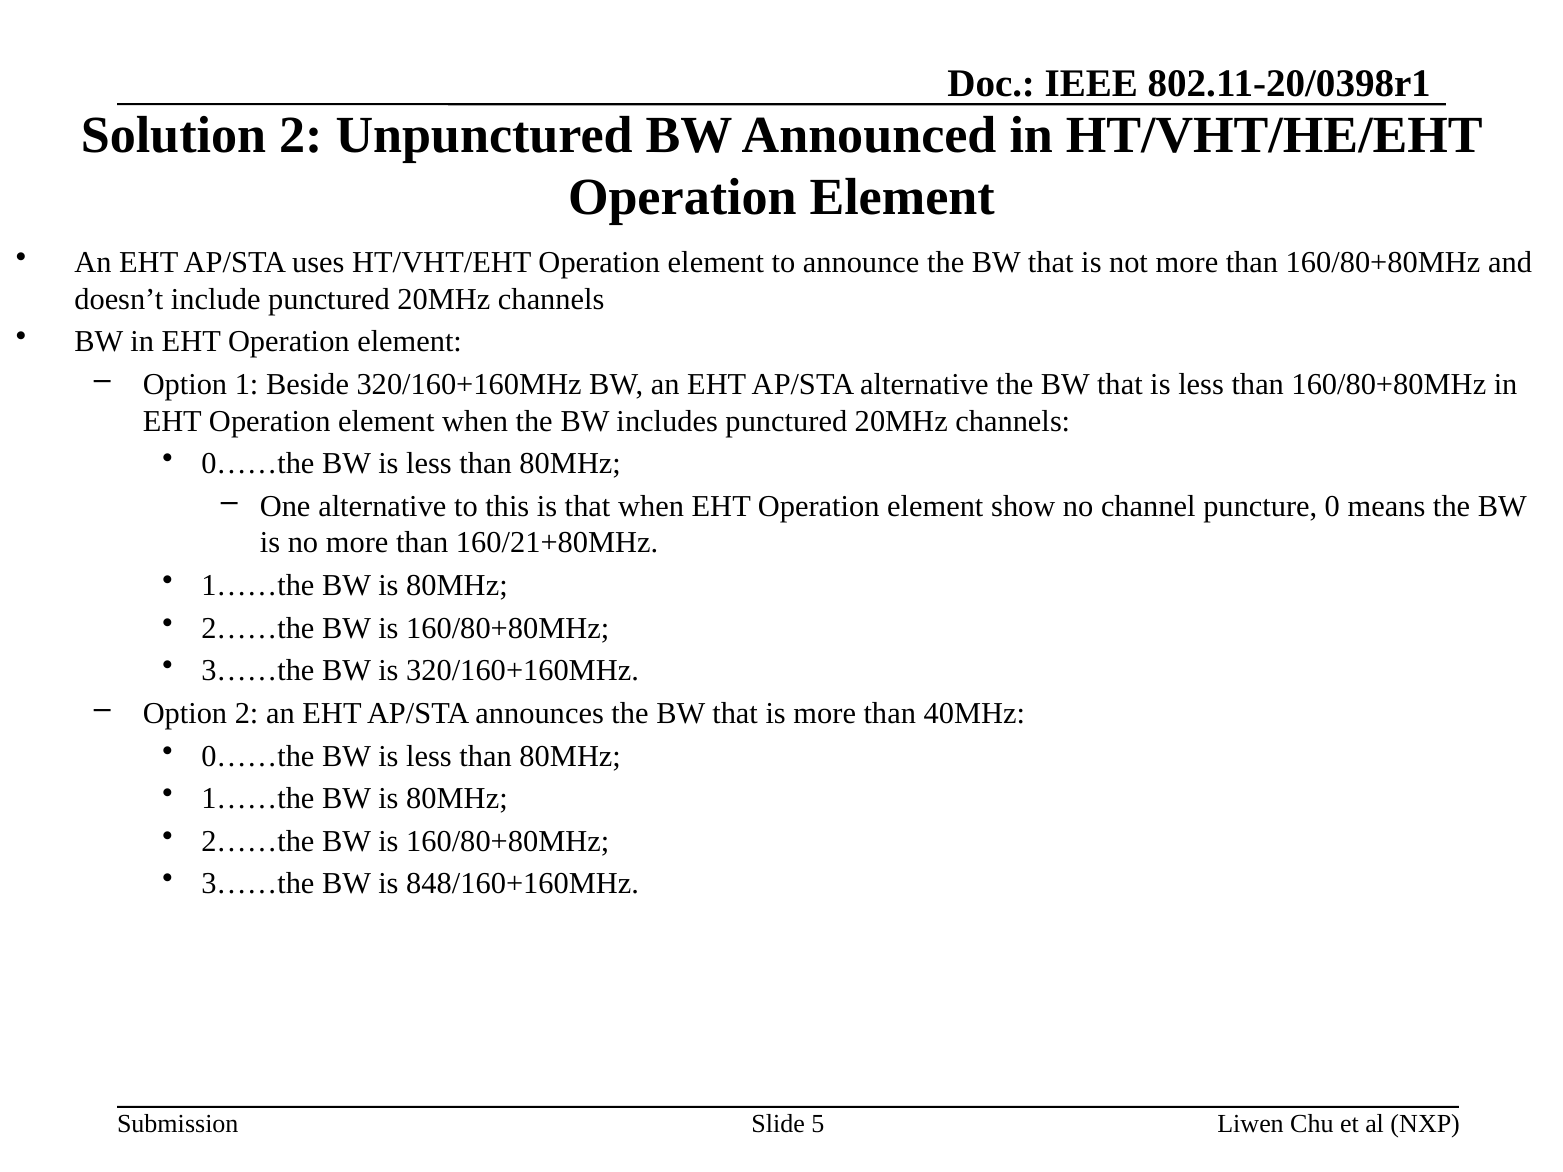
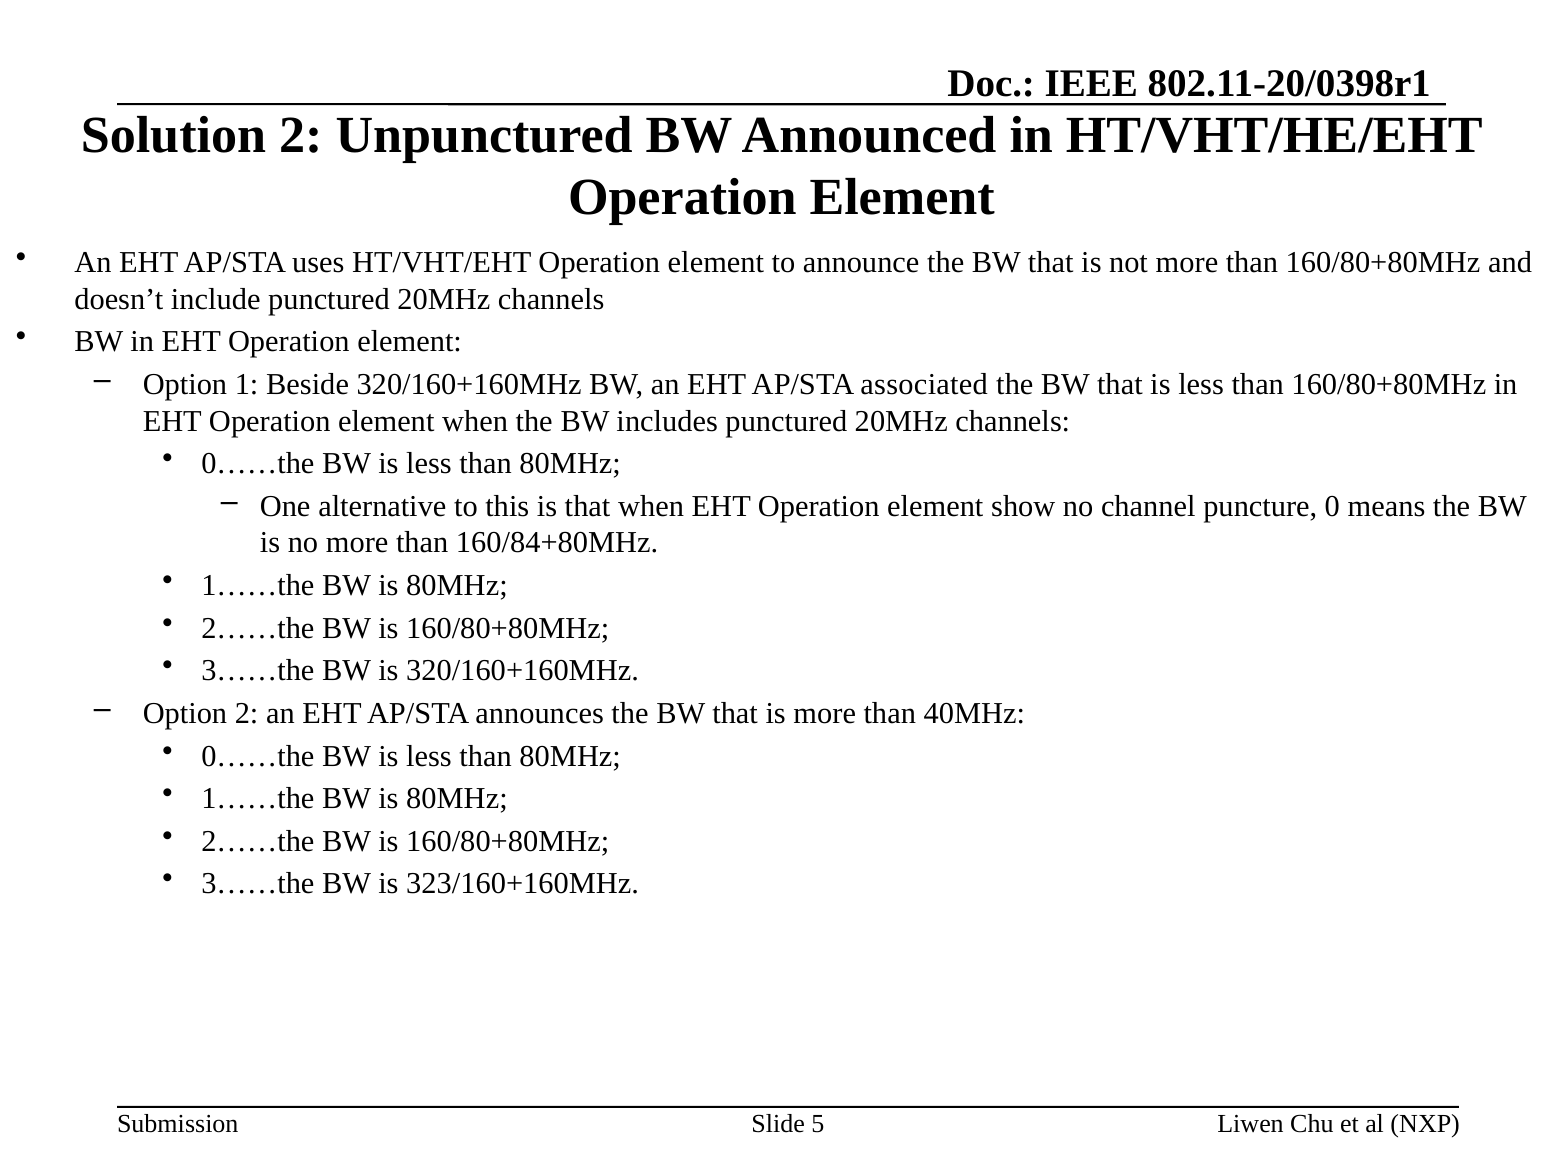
AP/STA alternative: alternative -> associated (924, 385)
160/21+80MHz: 160/21+80MHz -> 160/84+80MHz (557, 543)
848/160+160MHz: 848/160+160MHz -> 323/160+160MHz (523, 884)
